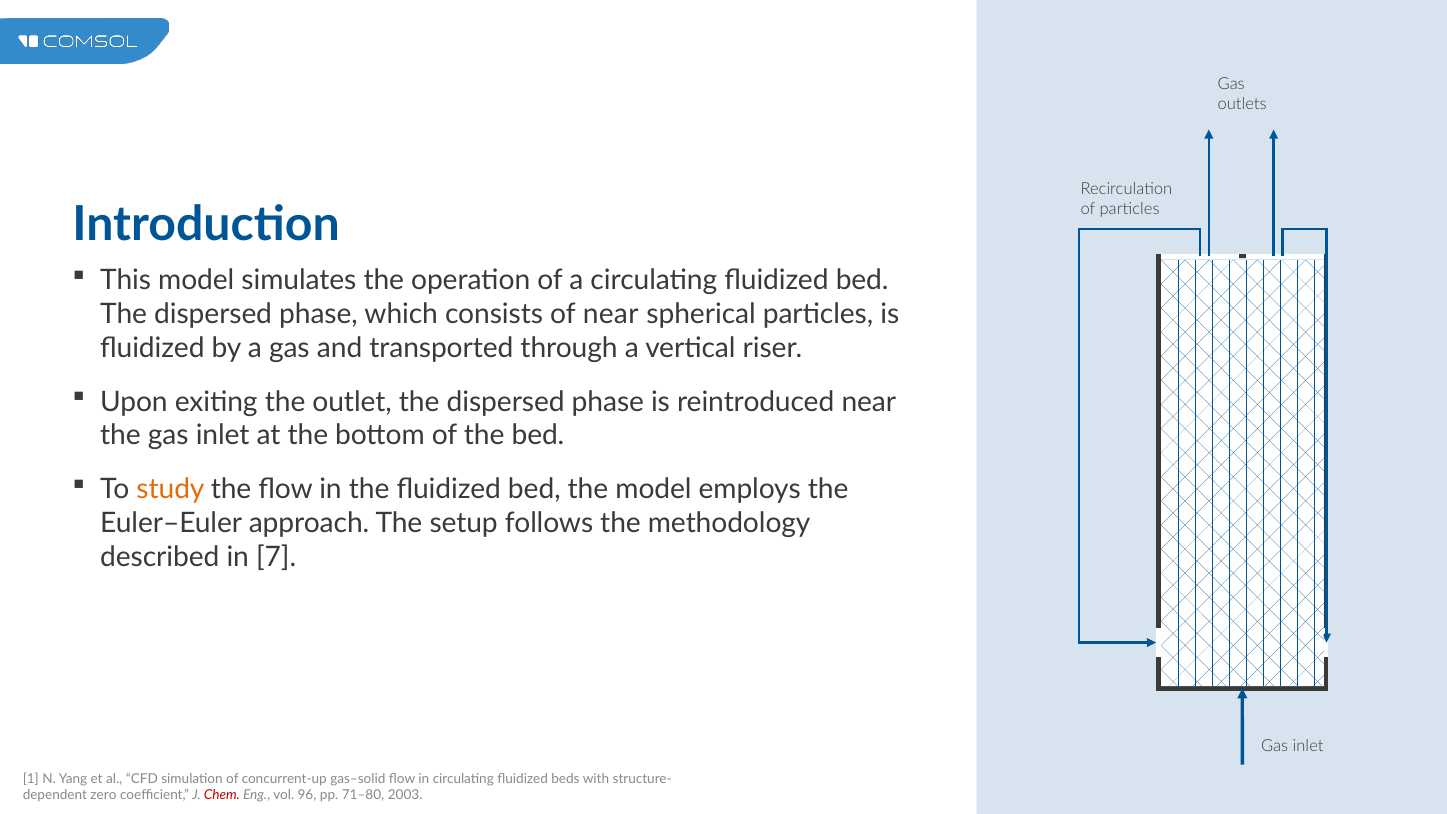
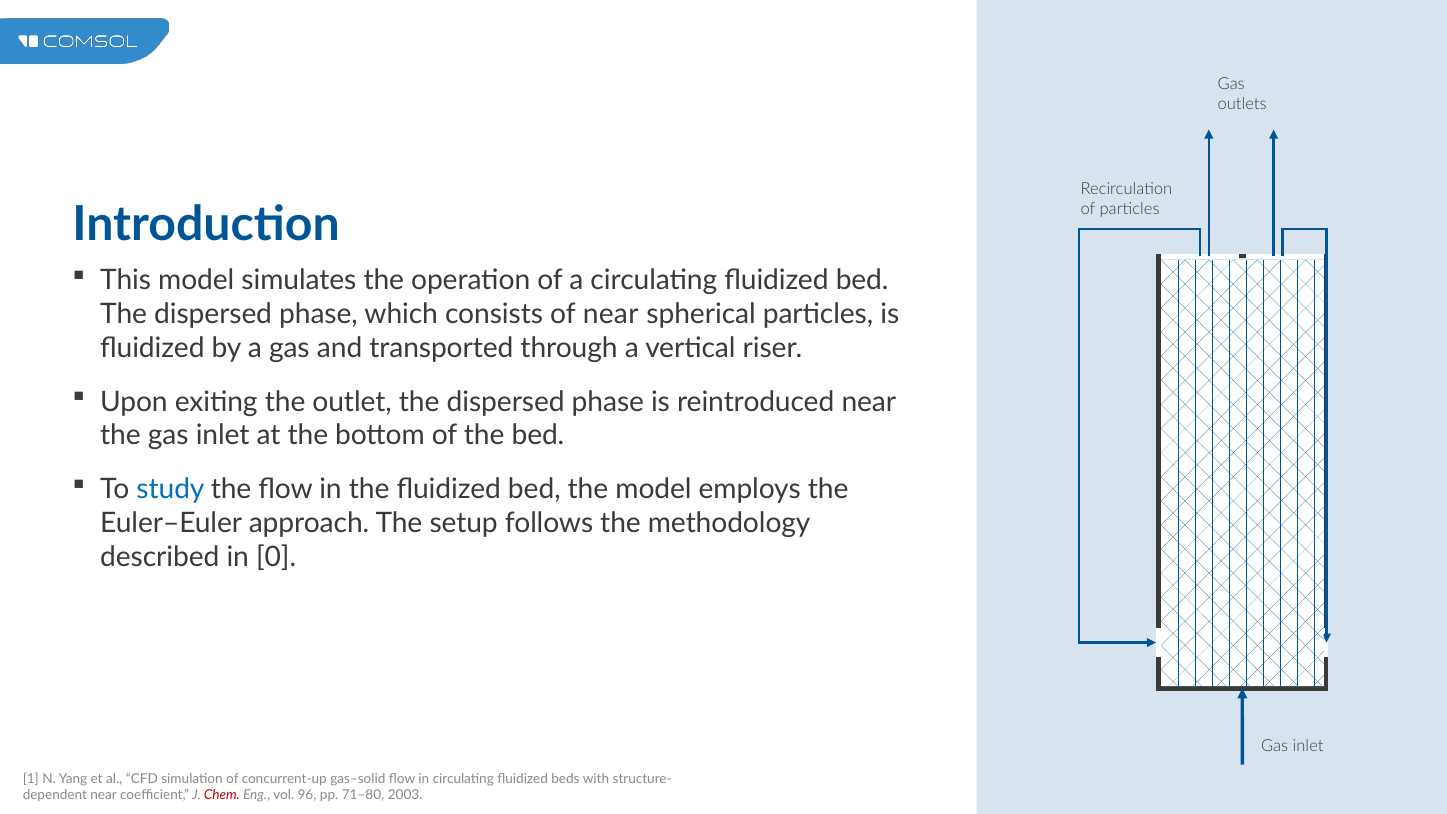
study colour: orange -> blue (170, 489)
7: 7 -> 0 (276, 557)
zero: zero -> near (104, 795)
